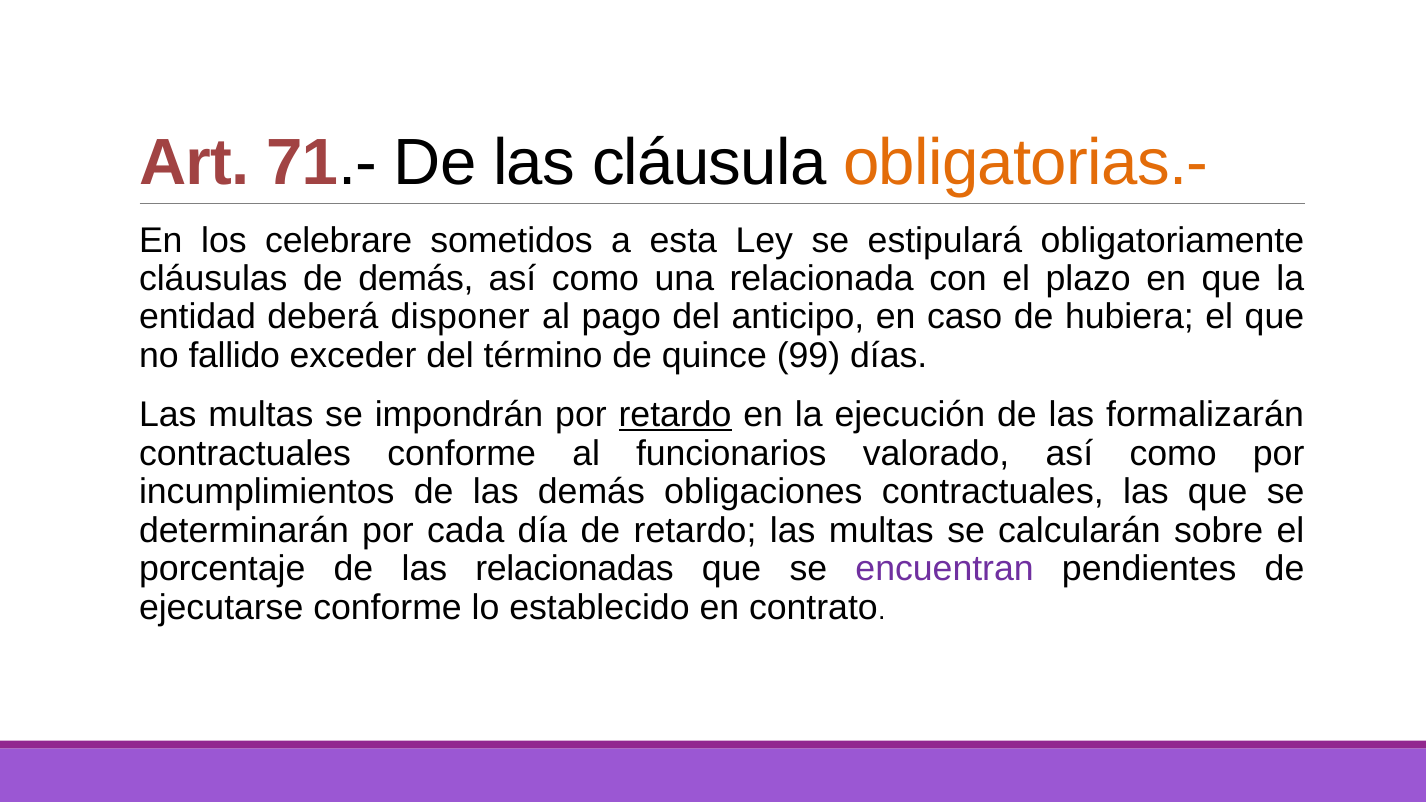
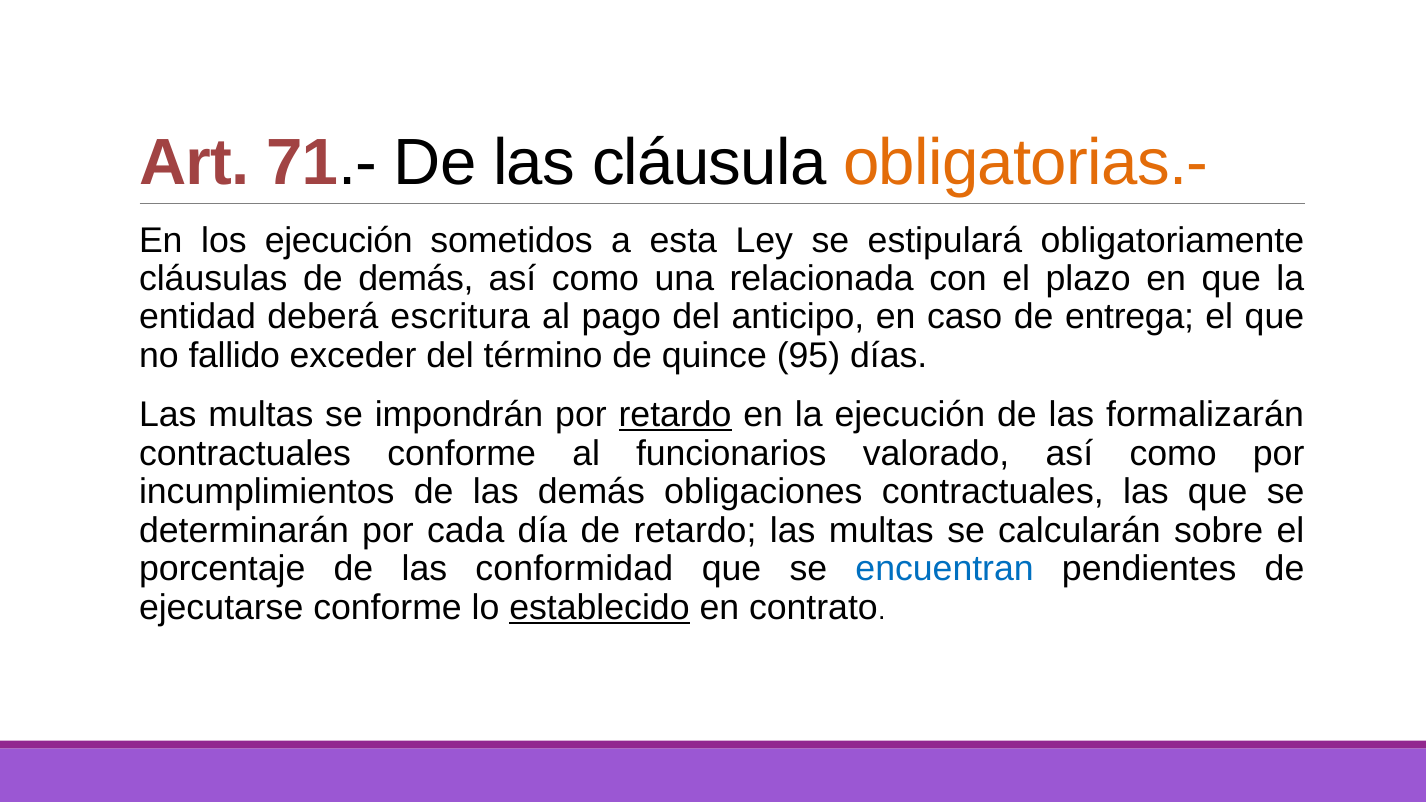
los celebrare: celebrare -> ejecución (339, 240)
disponer: disponer -> escritura (460, 317)
hubiera: hubiera -> entrega (1130, 317)
99: 99 -> 95 (808, 356)
relacionadas: relacionadas -> conformidad (574, 569)
encuentran colour: purple -> blue (945, 569)
establecido underline: none -> present (599, 607)
